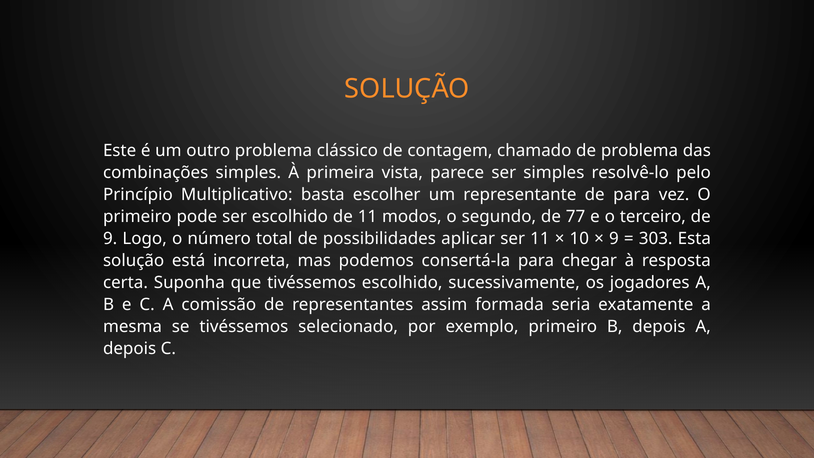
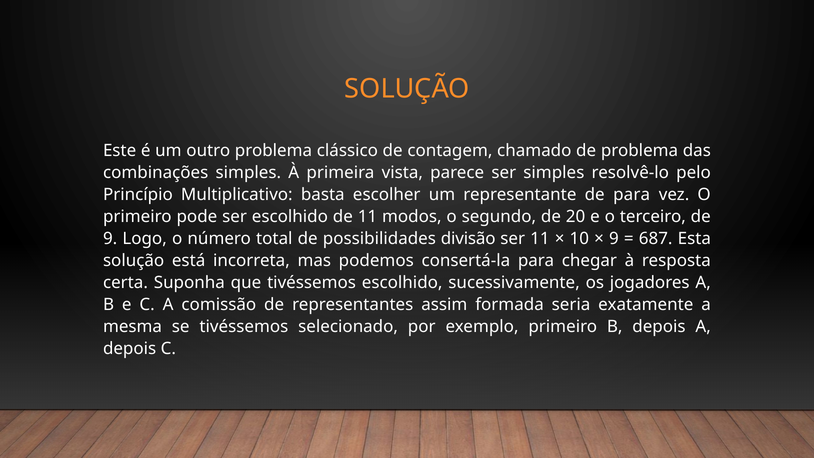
77: 77 -> 20 (576, 217)
aplicar: aplicar -> divisão (468, 238)
303: 303 -> 687 (656, 238)
